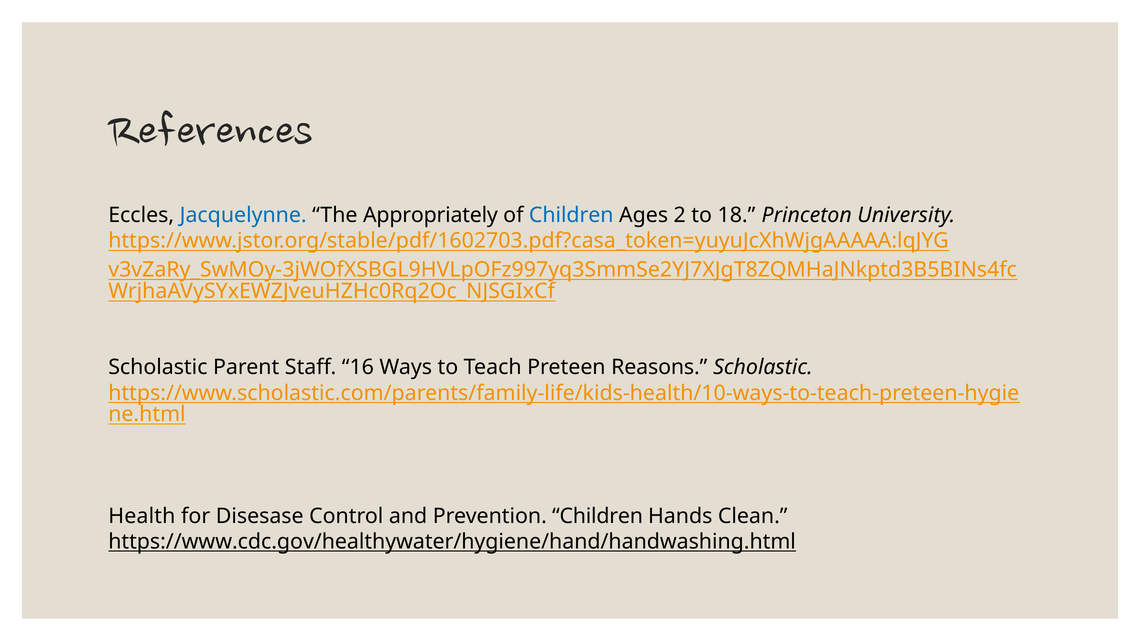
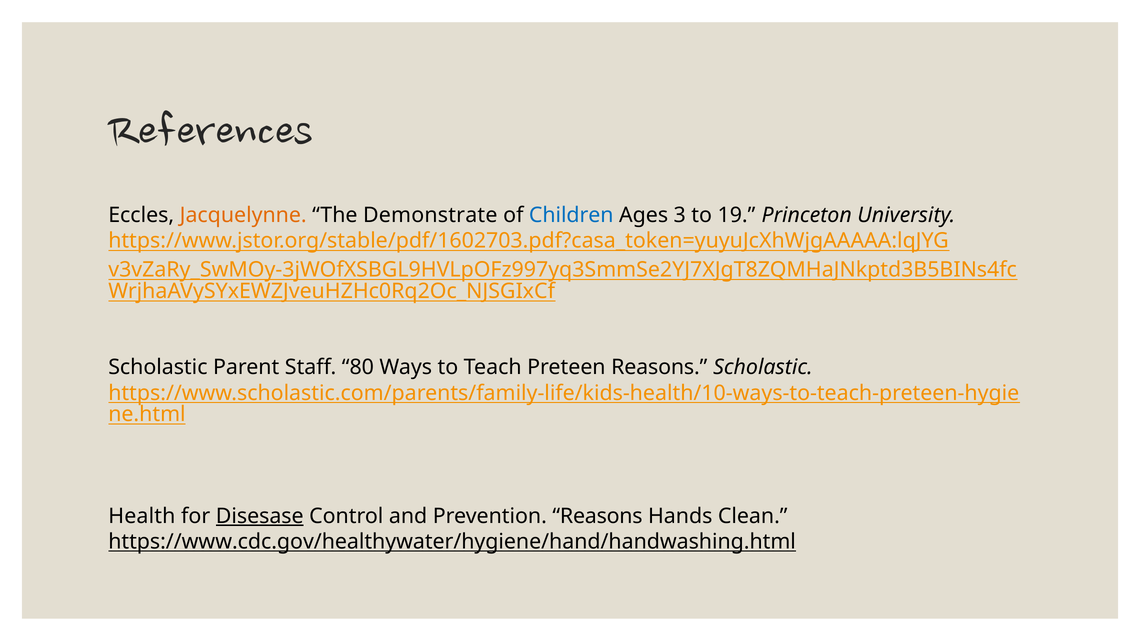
Jacquelynne colour: blue -> orange (243, 215)
Appropriately: Appropriately -> Demonstrate (430, 215)
2: 2 -> 3 (680, 215)
18: 18 -> 19 (736, 215)
16: 16 -> 80 (358, 367)
Disesase underline: none -> present (260, 516)
Prevention Children: Children -> Reasons (598, 516)
